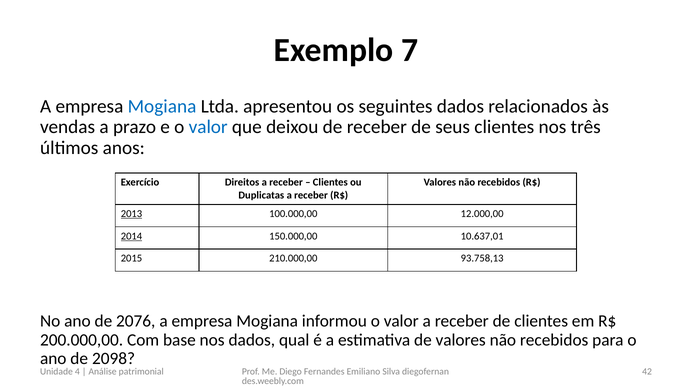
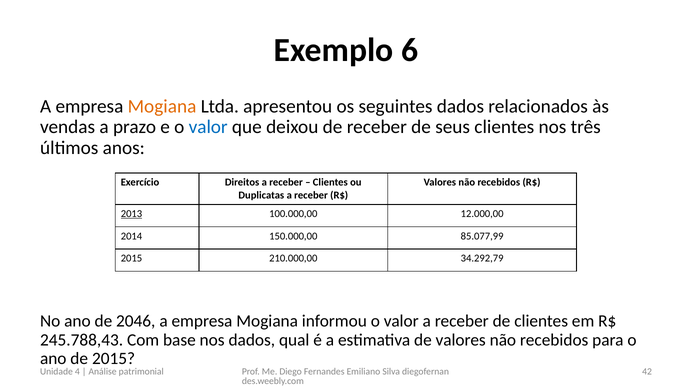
7: 7 -> 6 (410, 50)
Mogiana colour: blue -> orange (162, 106)
2014 underline: present -> none (131, 236)
10.637,01: 10.637,01 -> 85.077,99 (482, 236)
93.758,13: 93.758,13 -> 34.292,79 (482, 258)
2076: 2076 -> 2046 (136, 321)
200.000,00: 200.000,00 -> 245.788,43 (82, 340)
de 2098: 2098 -> 2015 (114, 359)
